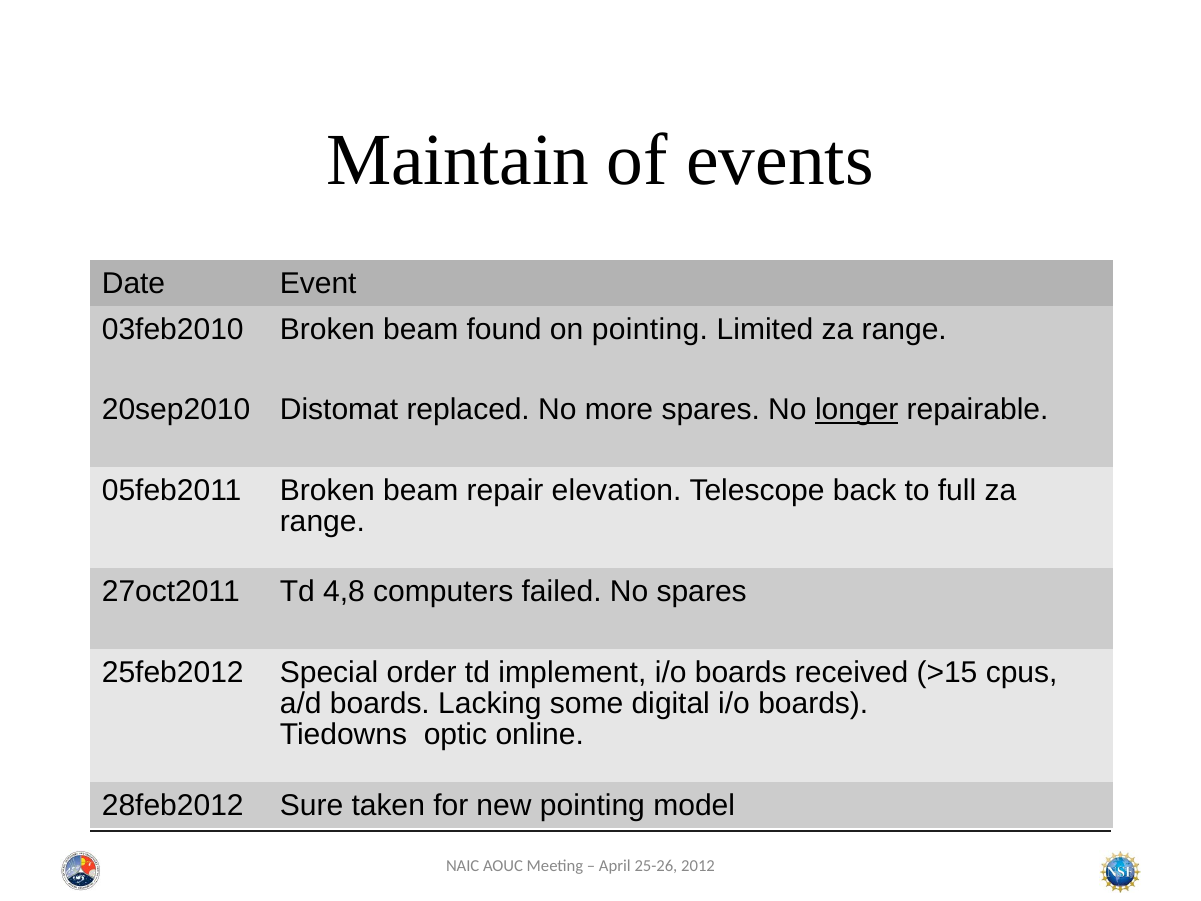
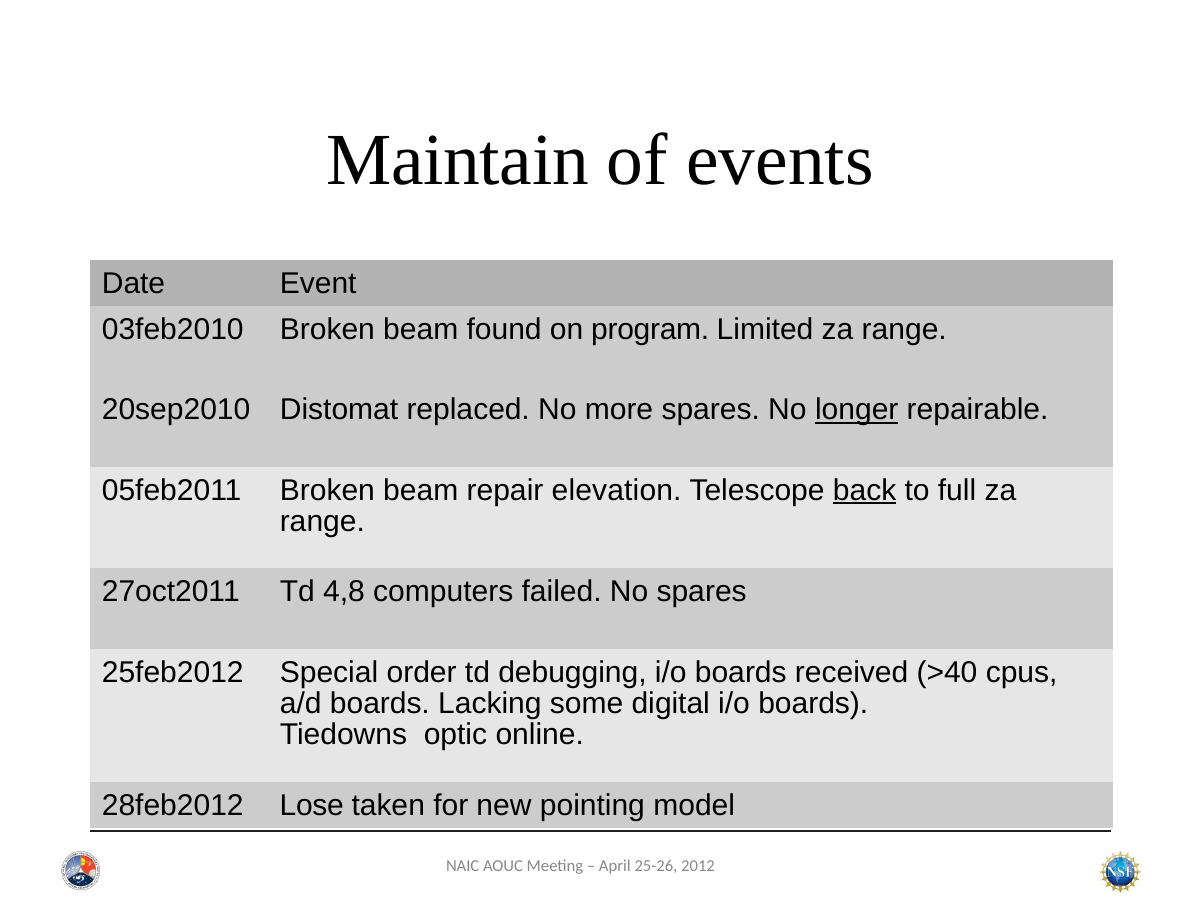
on pointing: pointing -> program (650, 329)
back underline: none -> present (865, 490)
implement: implement -> debugging (572, 672)
>15: >15 -> >40 (947, 672)
Sure: Sure -> Lose (312, 805)
